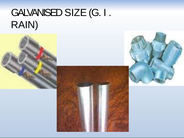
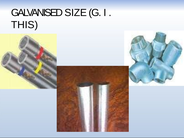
RAIN: RAIN -> THIS (25, 25)
